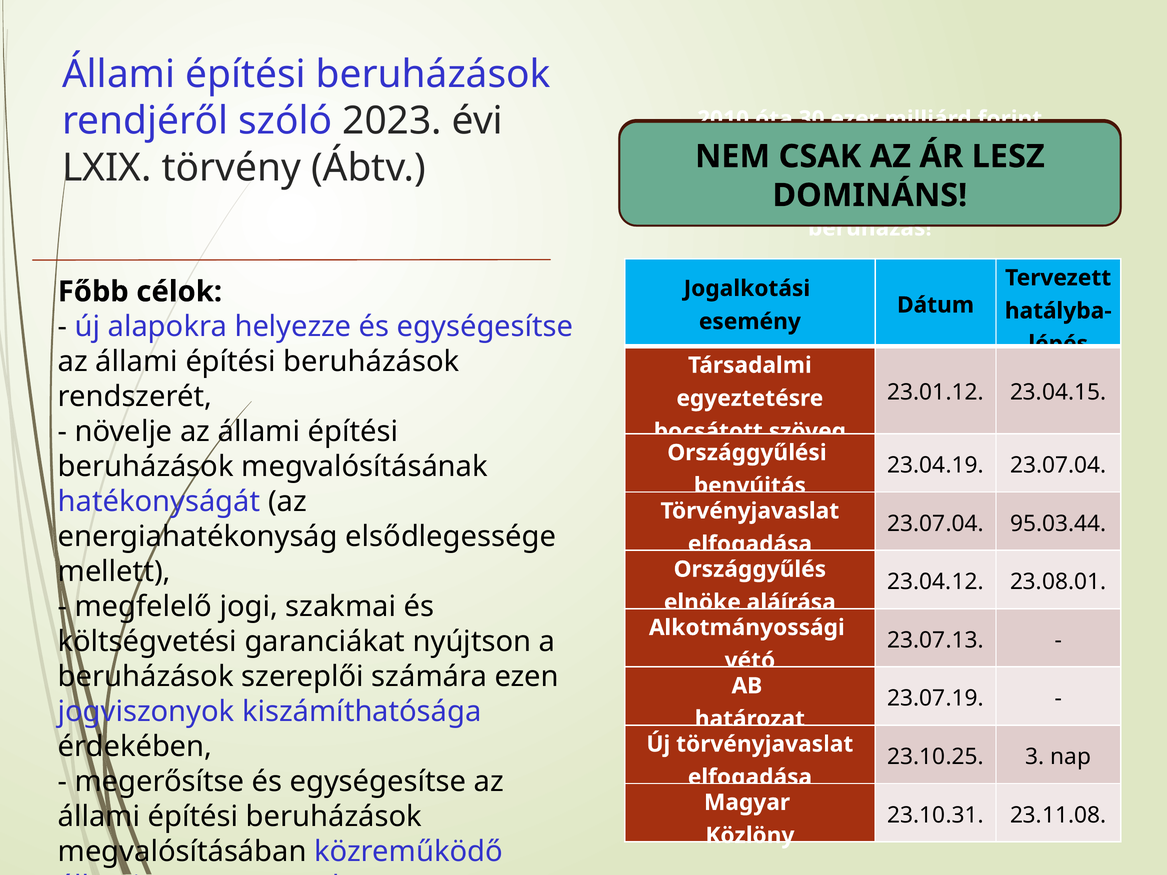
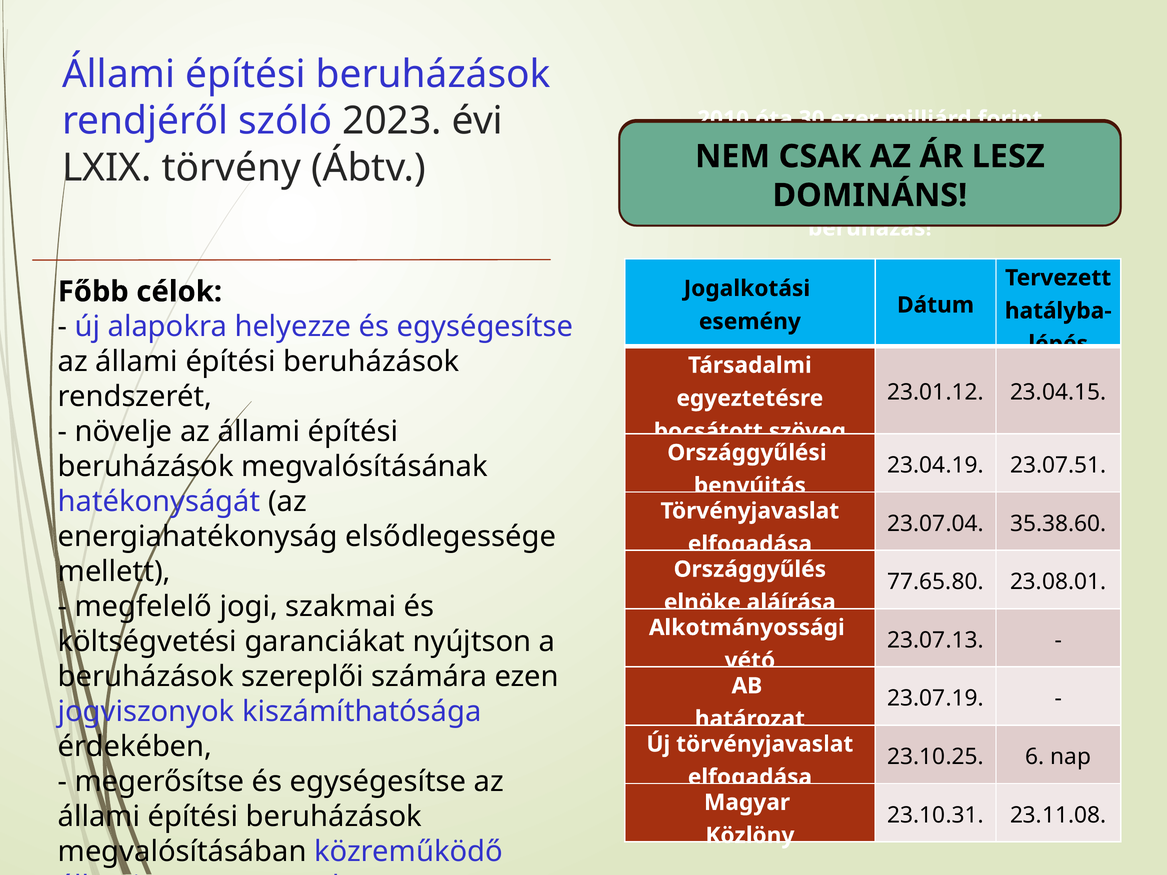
23.04.19 23.07.04: 23.07.04 -> 23.07.51 (1058, 465)
95.03.44: 95.03.44 -> 35.38.60 (1058, 524)
23.04.12: 23.04.12 -> 77.65.80 (936, 582)
3: 3 -> 6 (1035, 757)
